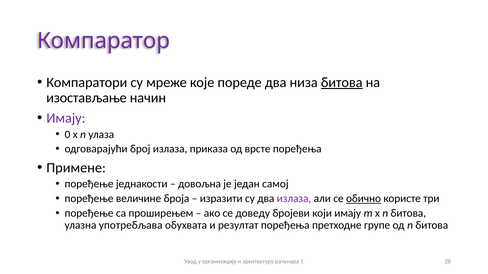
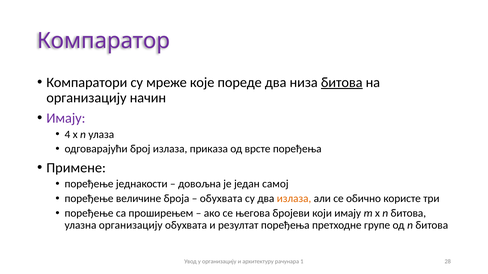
изостављање: изостављање -> организацију (86, 98)
0: 0 -> 4 (67, 135)
изразити: изразити -> обухвата (221, 199)
излаза colour: purple -> orange (294, 199)
обично underline: present -> none (364, 199)
доведу: доведу -> његова (253, 214)
улазна употребљава: употребљава -> организацију (131, 226)
